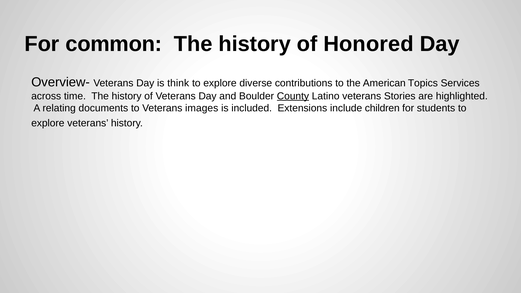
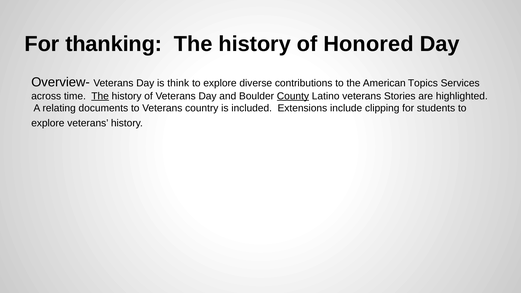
common: common -> thanking (114, 44)
The underline: none -> present (100, 96)
images: images -> country (202, 108)
children: children -> clipping (382, 108)
